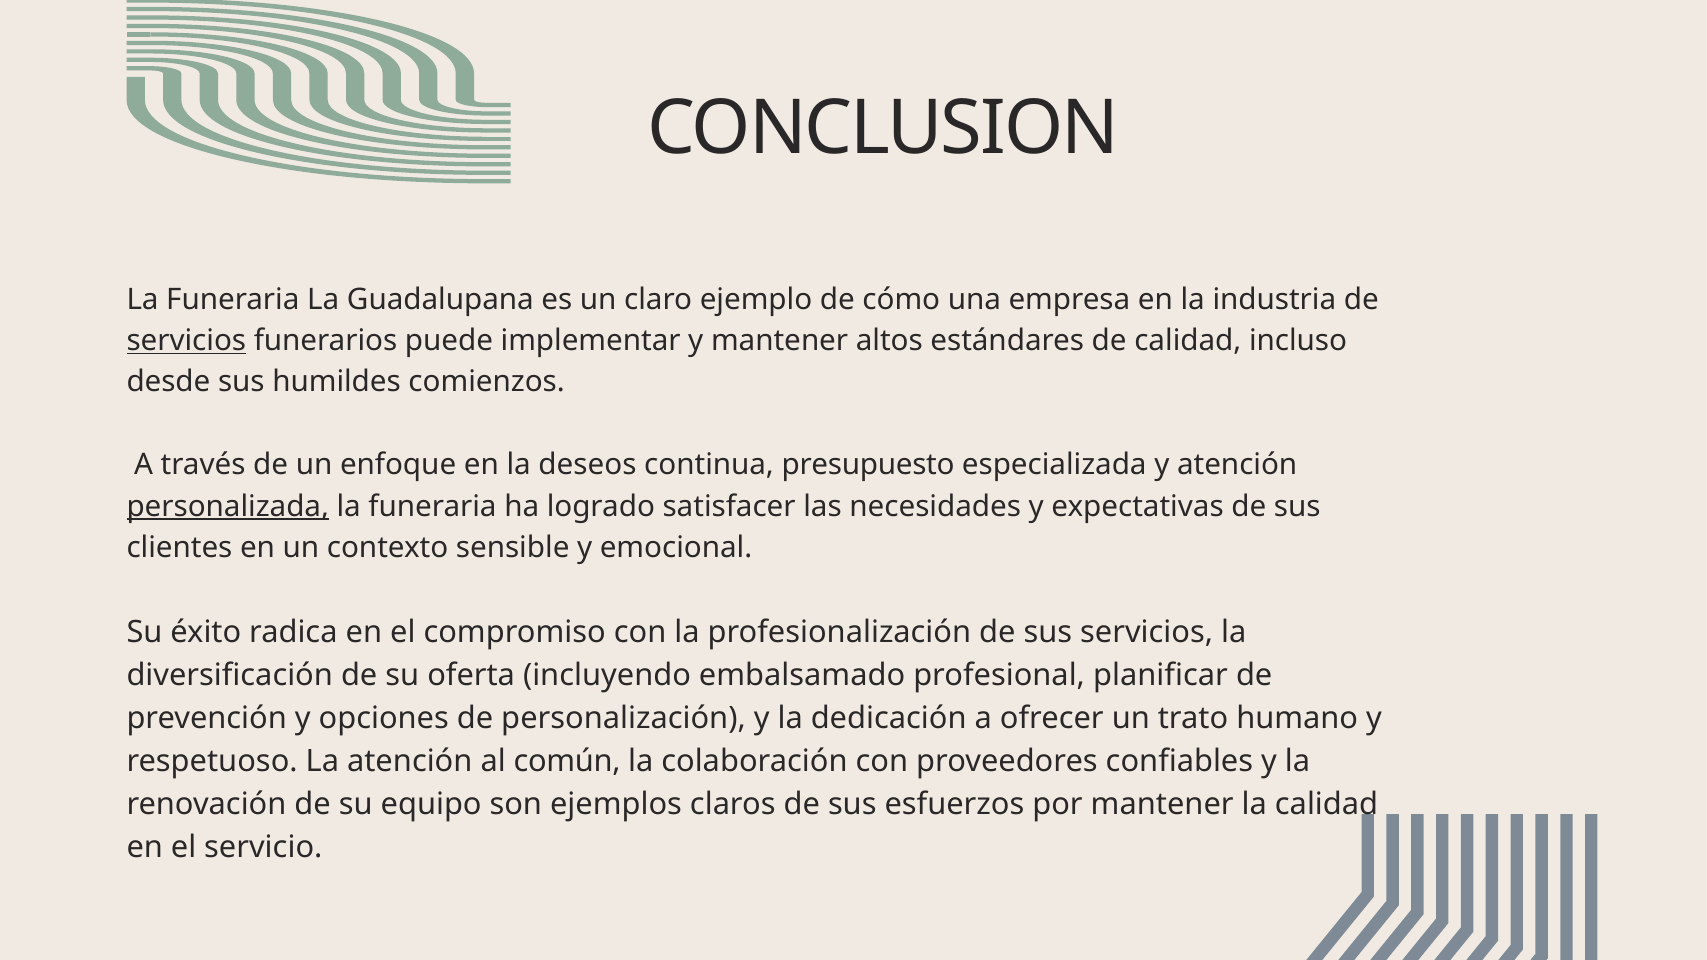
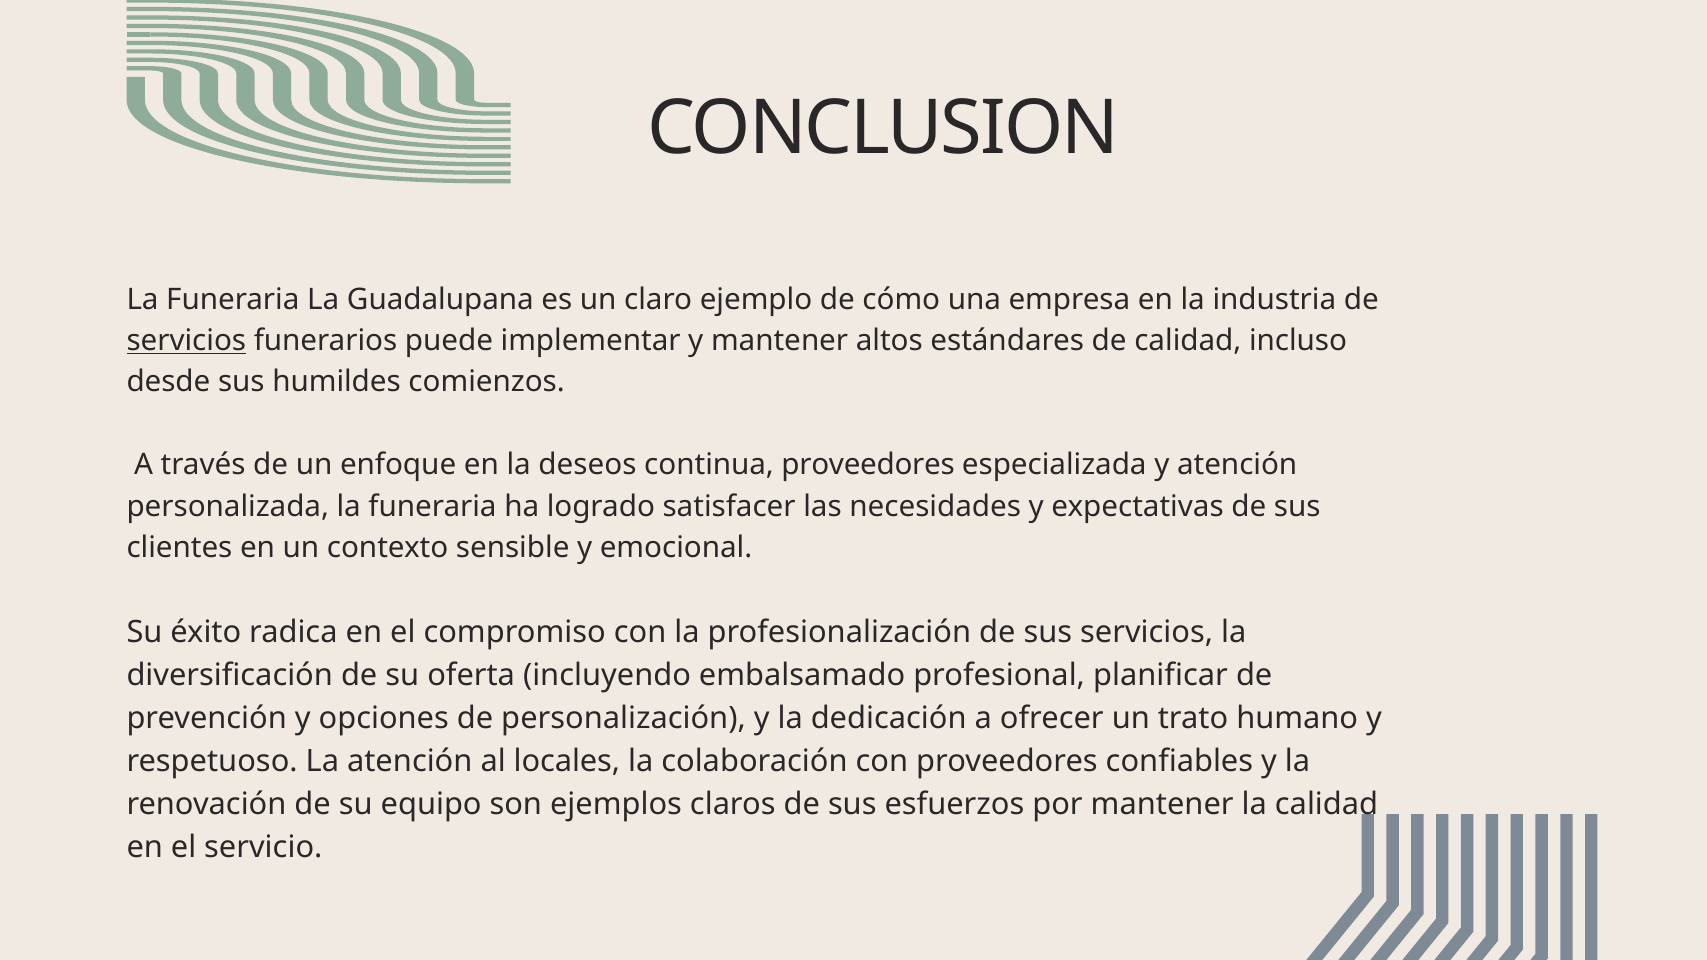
continua presupuesto: presupuesto -> proveedores (868, 465)
personalizada underline: present -> none (228, 507)
común: común -> locales (567, 762)
